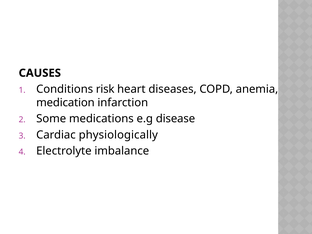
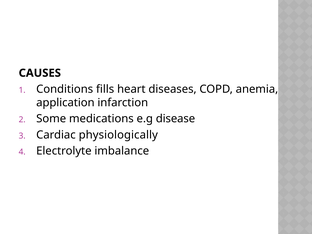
risk: risk -> fills (105, 89)
medication: medication -> application (65, 103)
